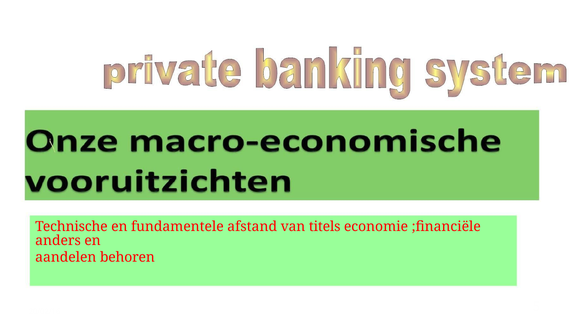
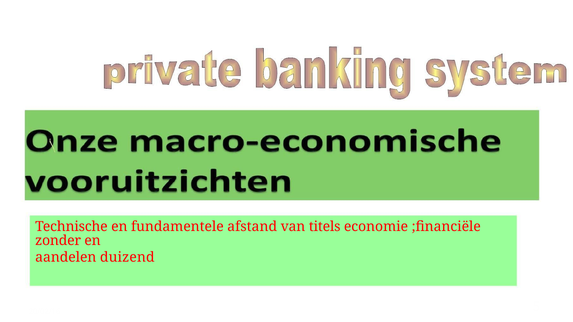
anders: anders -> zonder (58, 241)
behoren: behoren -> duizend (127, 257)
